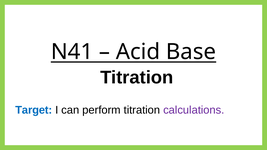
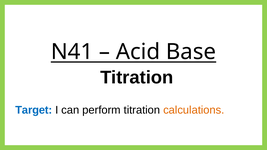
calculations colour: purple -> orange (194, 110)
